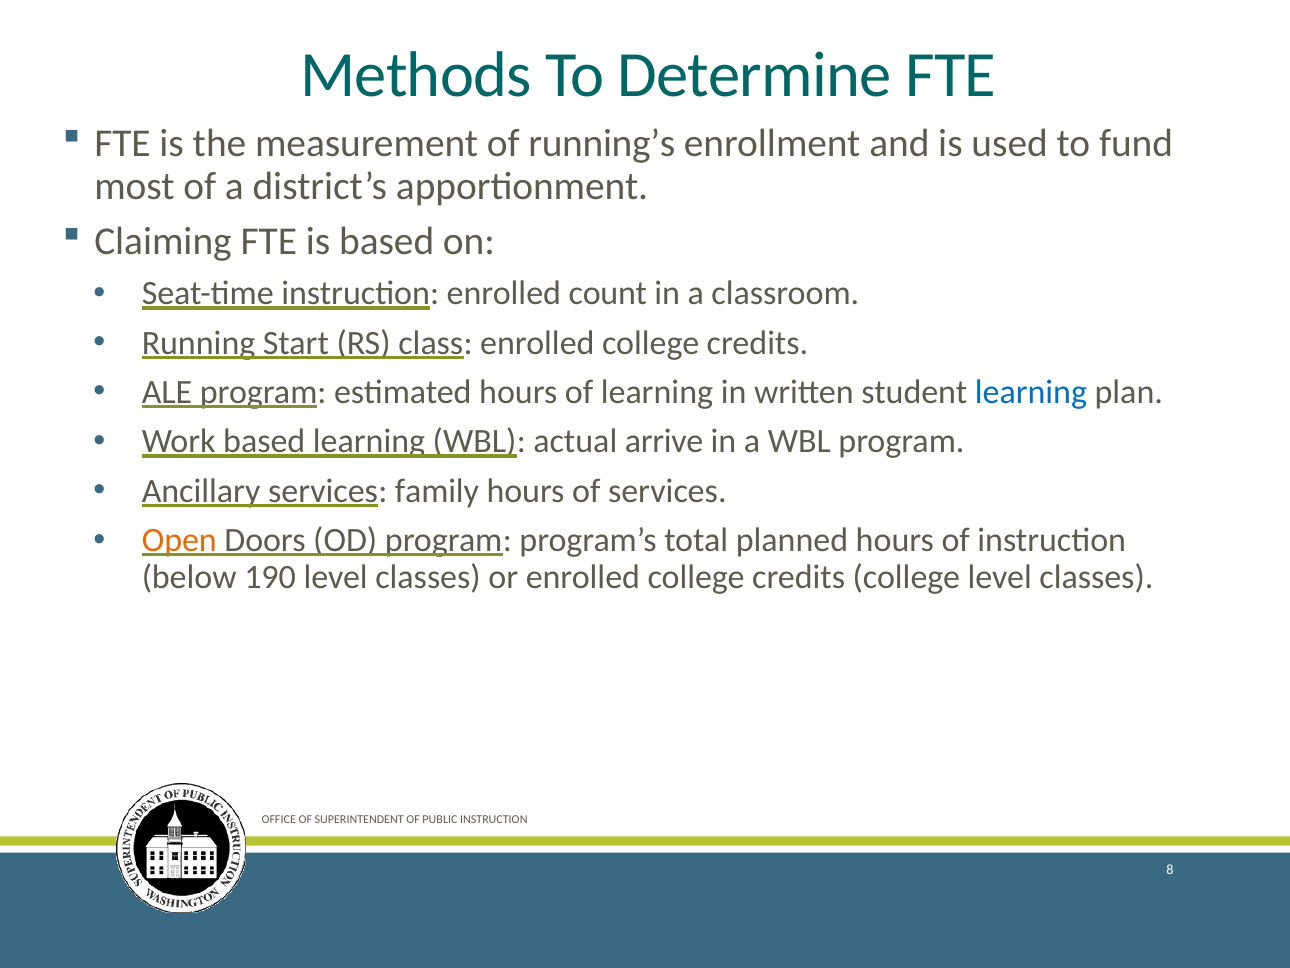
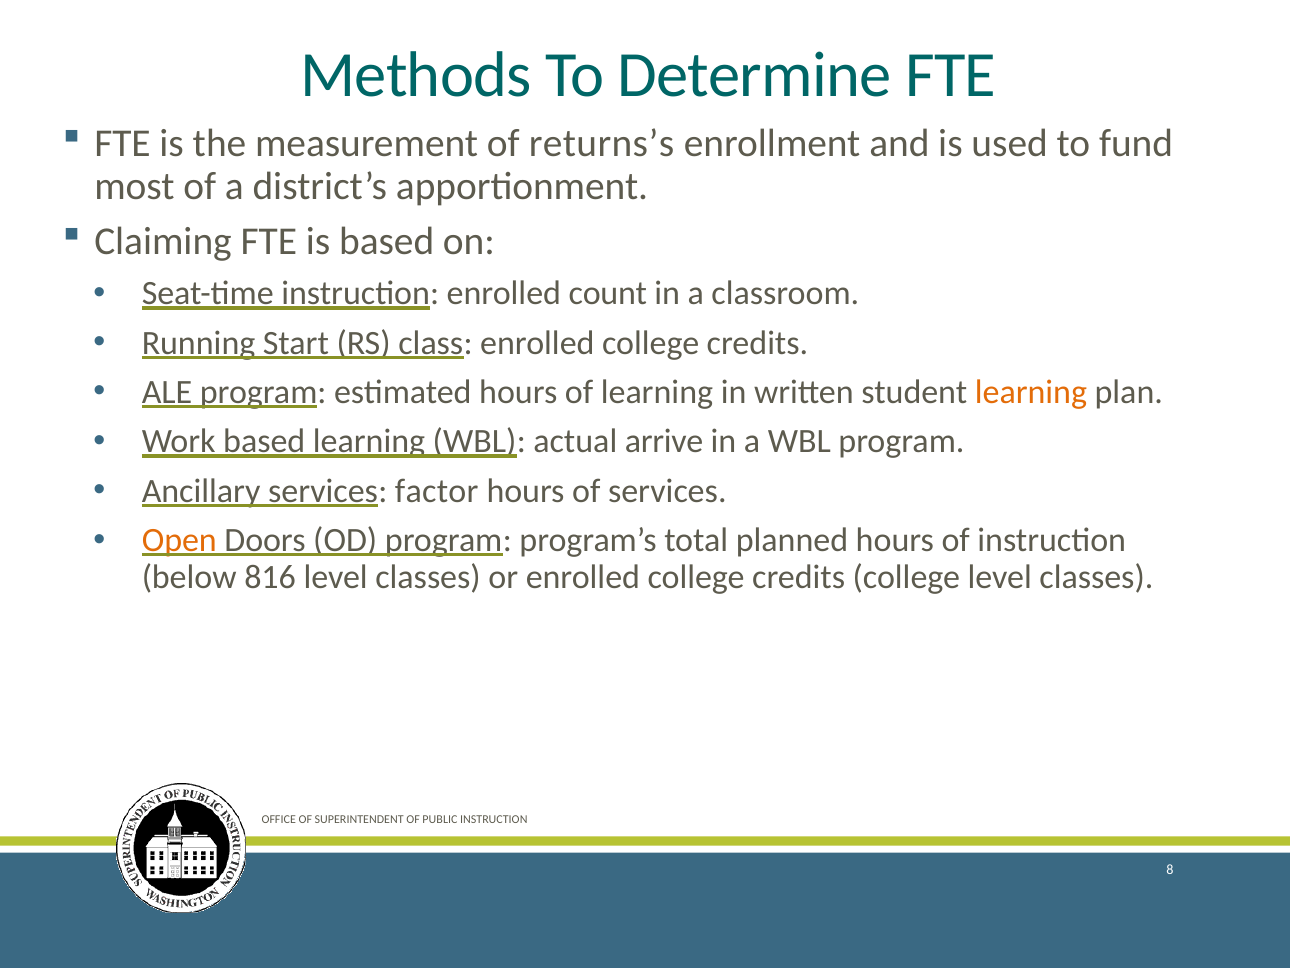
running’s: running’s -> returns’s (601, 143)
learning colour: blue -> orange (1031, 392)
family: family -> factor (437, 491)
190: 190 -> 816 (270, 577)
